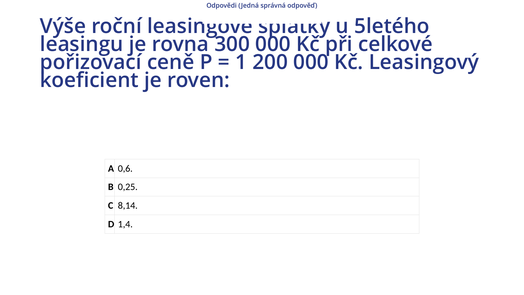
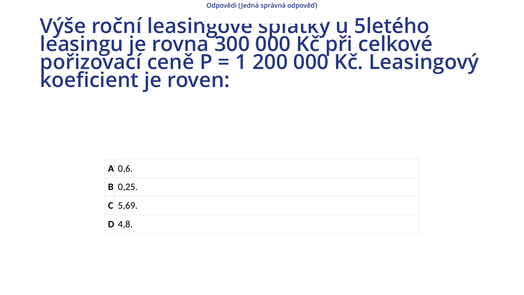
8,14: 8,14 -> 5,69 (128, 205)
1,4: 1,4 -> 4,8 (125, 224)
